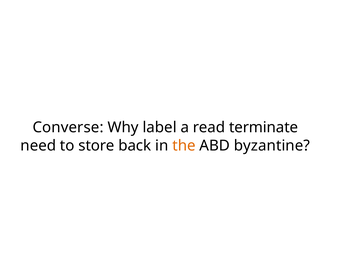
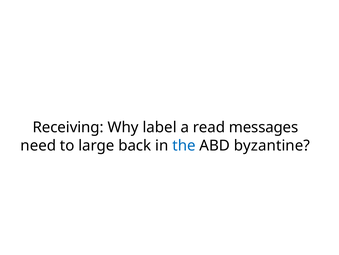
Converse: Converse -> Receiving (68, 127)
terminate: terminate -> messages (264, 127)
store: store -> large (96, 145)
the colour: orange -> blue (184, 145)
